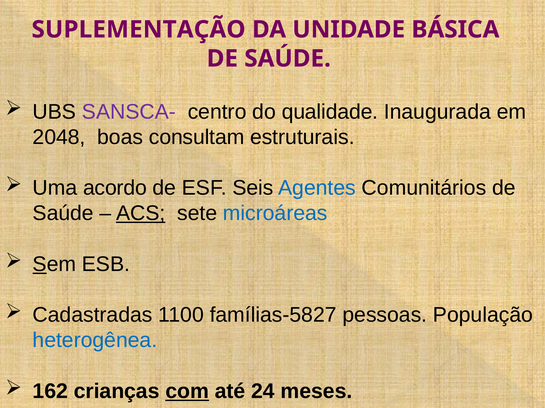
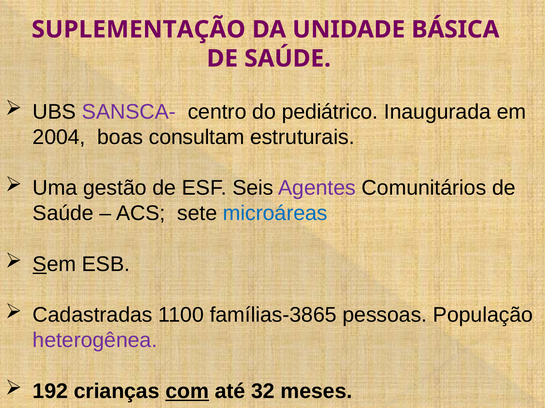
qualidade: qualidade -> pediátrico (330, 112)
2048: 2048 -> 2004 (59, 137)
acordo: acordo -> gestão (115, 188)
Agentes colour: blue -> purple (317, 188)
ACS underline: present -> none (141, 214)
famílias-5827: famílias-5827 -> famílias-3865 (273, 316)
heterogênea colour: blue -> purple (95, 341)
162: 162 -> 192 (50, 392)
24: 24 -> 32 (263, 392)
